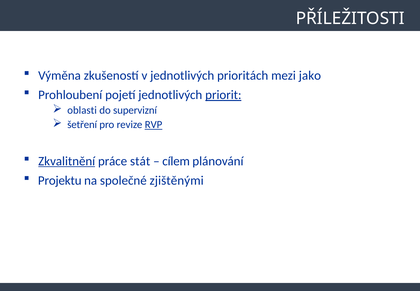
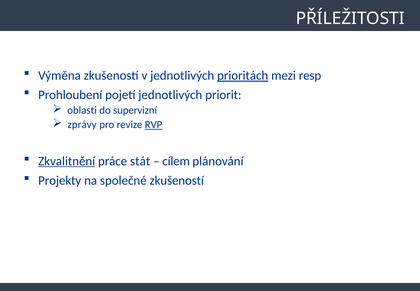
prioritách underline: none -> present (243, 76)
jako: jako -> resp (310, 76)
priorit underline: present -> none (223, 95)
šetření: šetření -> zprávy (82, 125)
Projektu: Projektu -> Projekty (60, 180)
společné zjištěnými: zjištěnými -> zkušeností (177, 180)
